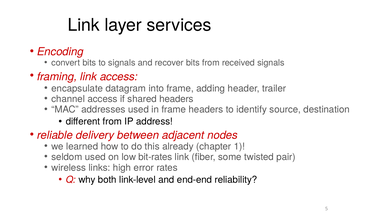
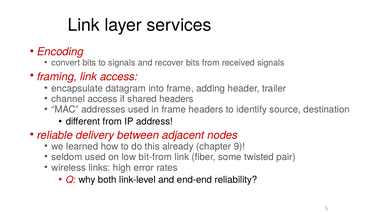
1: 1 -> 9 (239, 147)
bit-rates: bit-rates -> bit-from (155, 157)
